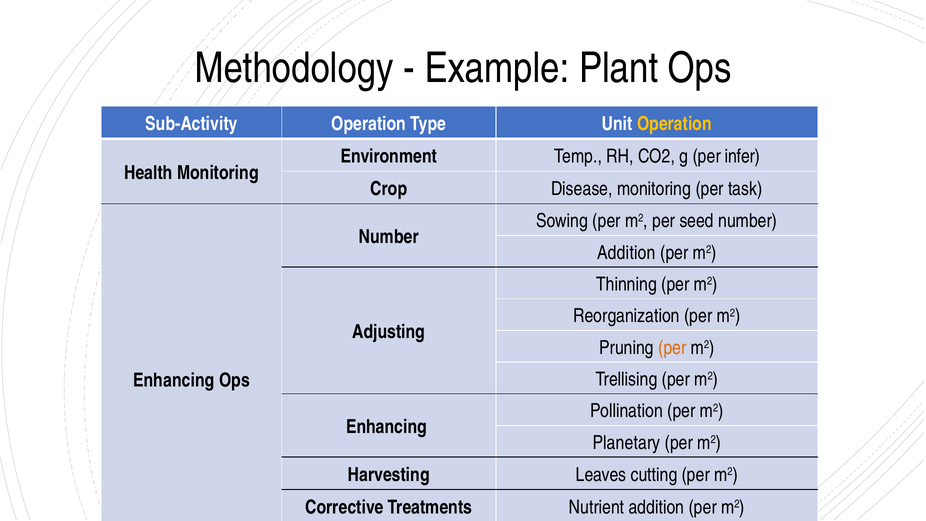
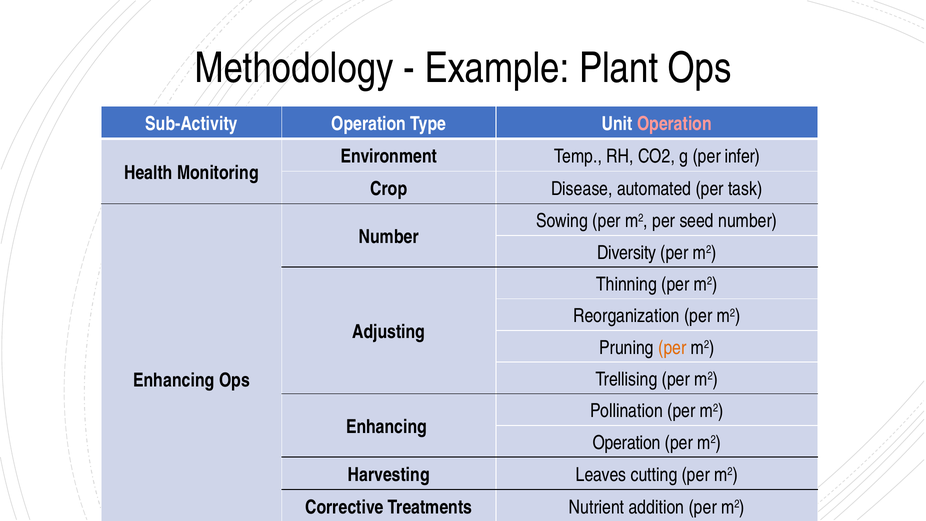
Operation colour: yellow -> pink (674, 124)
Disease monitoring: monitoring -> automated (654, 189)
Addition: Addition -> Diversity (627, 253)
Planetary: Planetary -> Operation (627, 443)
